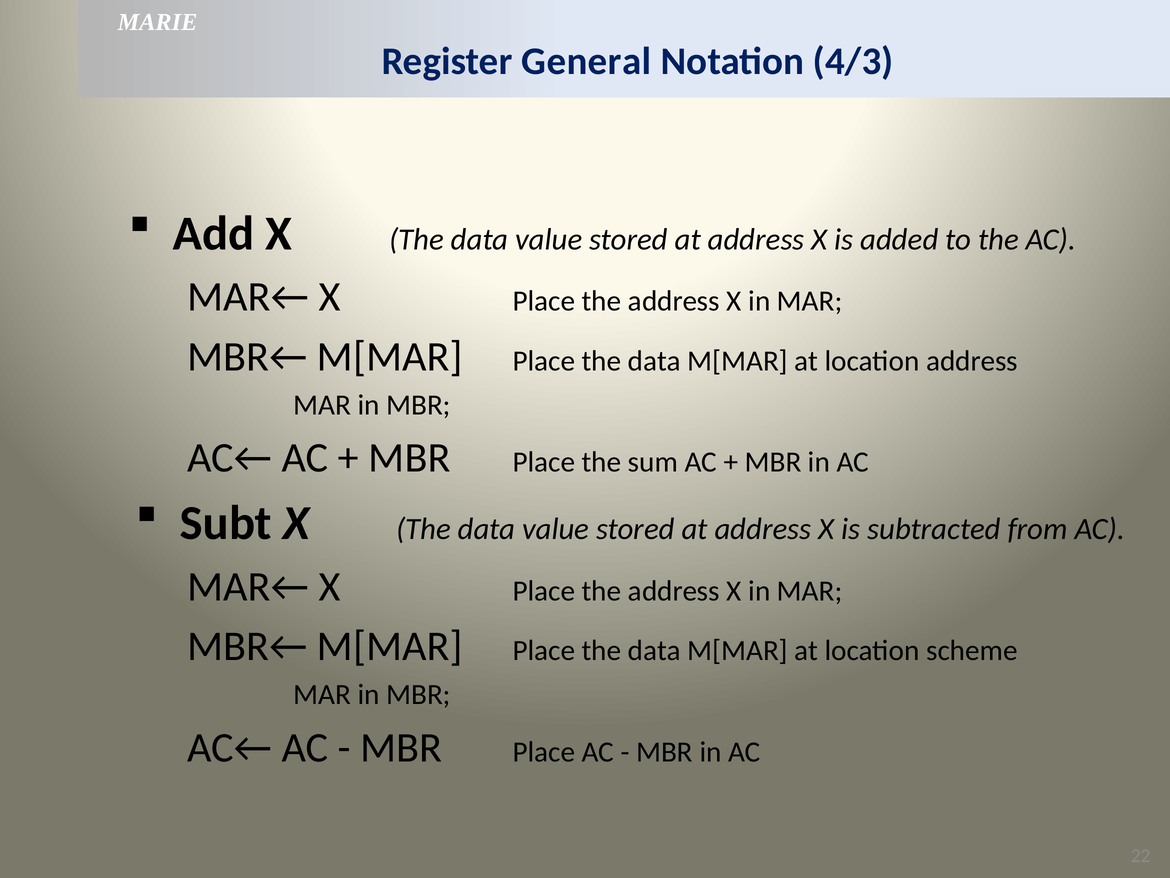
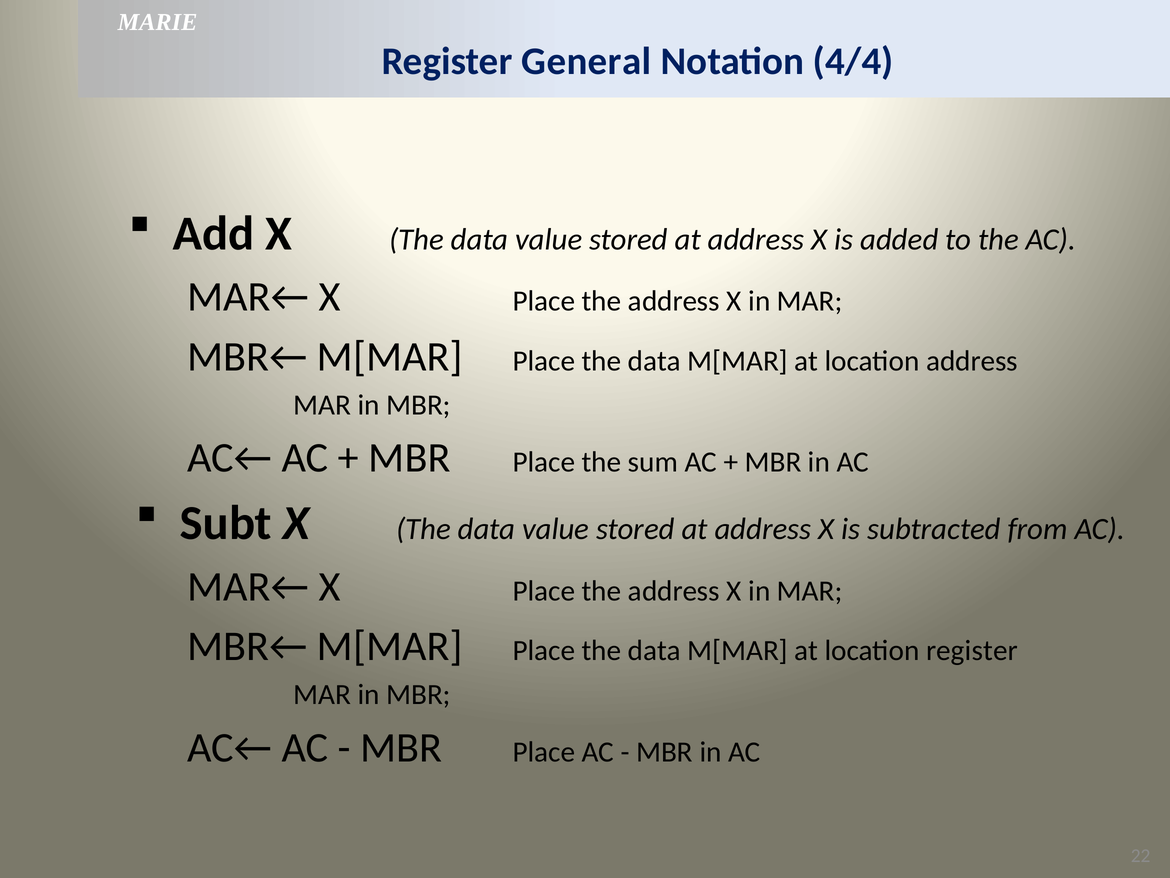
4/3: 4/3 -> 4/4 (853, 61)
location scheme: scheme -> register (972, 650)
